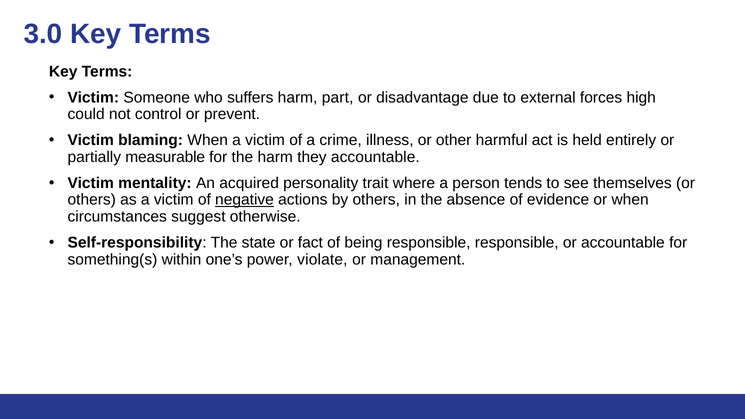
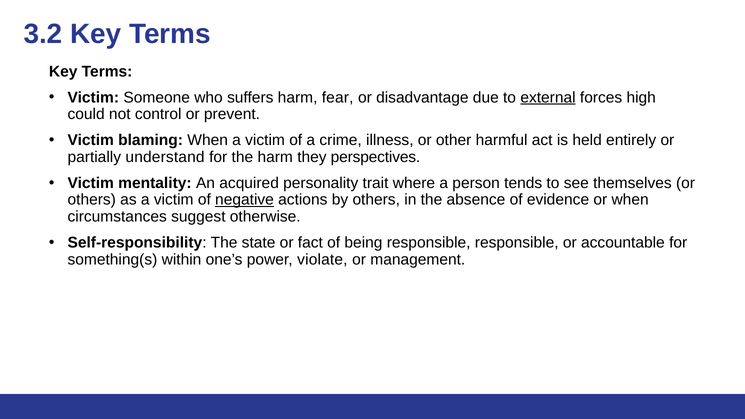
3.0: 3.0 -> 3.2 (43, 34)
part: part -> fear (338, 97)
external underline: none -> present (548, 97)
measurable: measurable -> understand (165, 157)
they accountable: accountable -> perspectives (375, 157)
